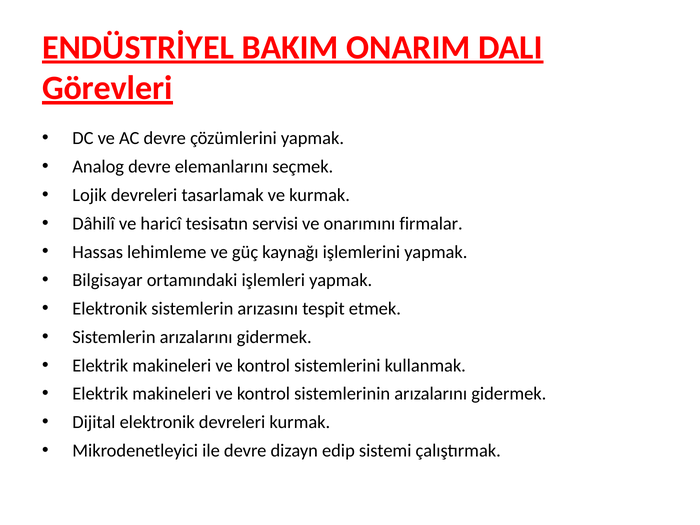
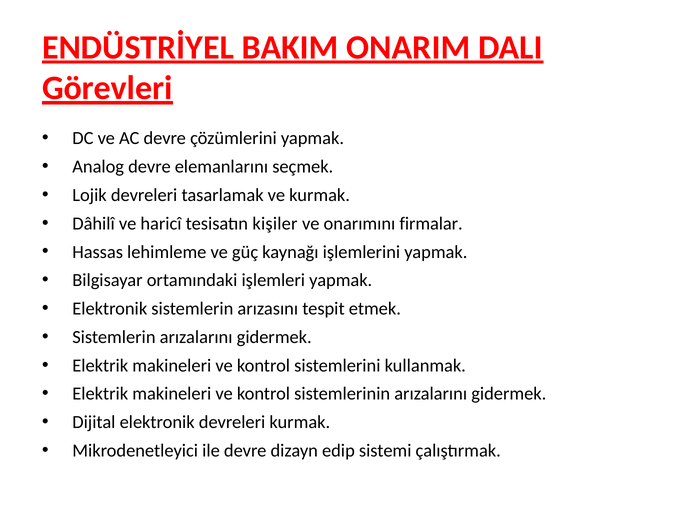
servisi: servisi -> kişiler (275, 224)
